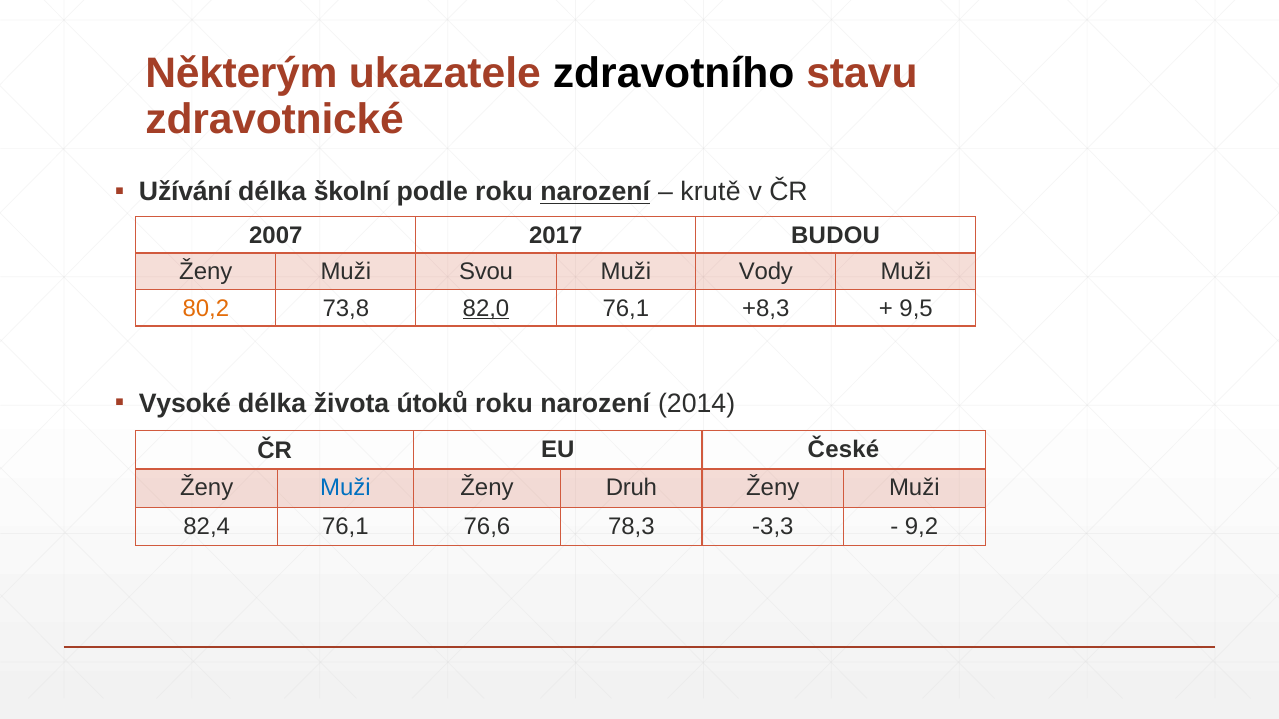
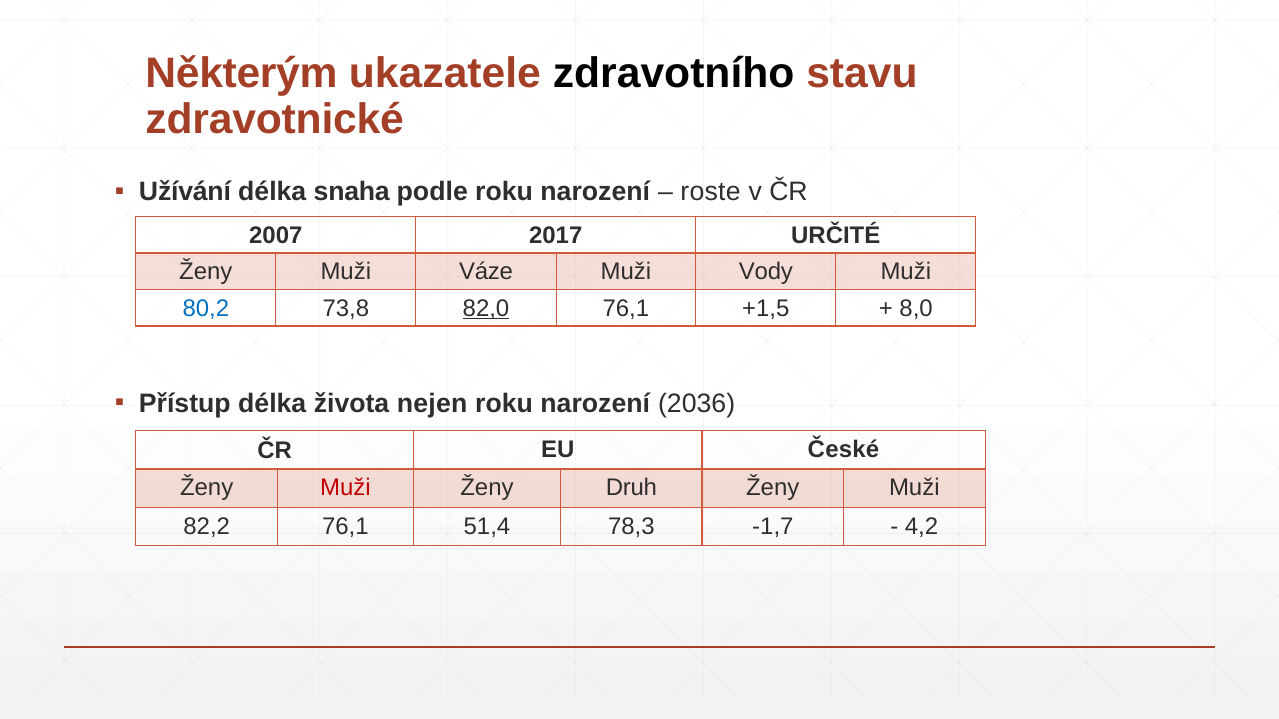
školní: školní -> snaha (352, 192)
narození underline: present -> none (595, 192)
krutě: krutě -> roste (711, 192)
BUDOU: BUDOU -> URČITÉ (836, 235)
Svou: Svou -> Váze (486, 272)
80,2 colour: orange -> blue (206, 308)
+8,3: +8,3 -> +1,5 (766, 308)
9,5: 9,5 -> 8,0 (916, 308)
Vysoké: Vysoké -> Přístup (185, 403)
útoků: útoků -> nejen (432, 403)
2014: 2014 -> 2036 (697, 403)
Muži colour: blue -> red (345, 488)
82,4: 82,4 -> 82,2 (207, 527)
76,6: 76,6 -> 51,4 (487, 527)
-3,3: -3,3 -> -1,7 (773, 527)
9,2: 9,2 -> 4,2 (922, 527)
